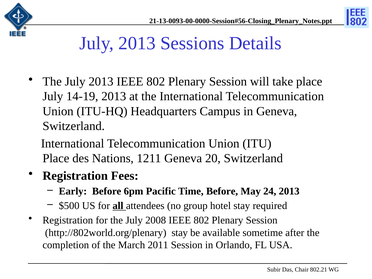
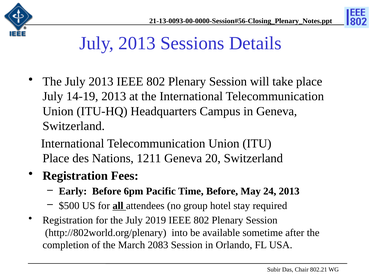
2008: 2008 -> 2019 (156, 220)
http://802world.org/plenary stay: stay -> into (180, 233)
2011: 2011 -> 2083 (158, 245)
